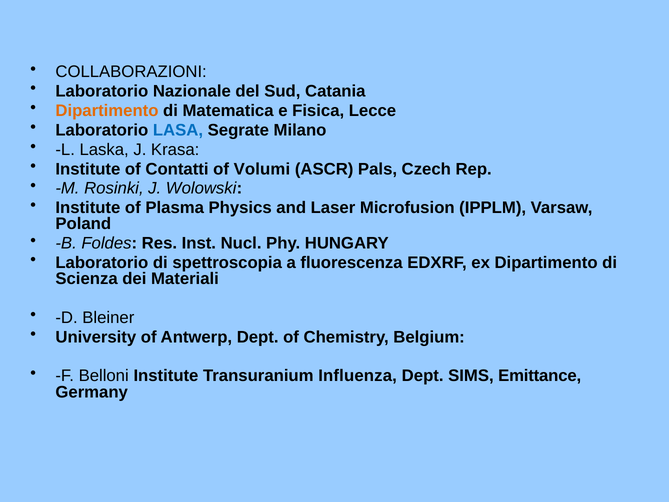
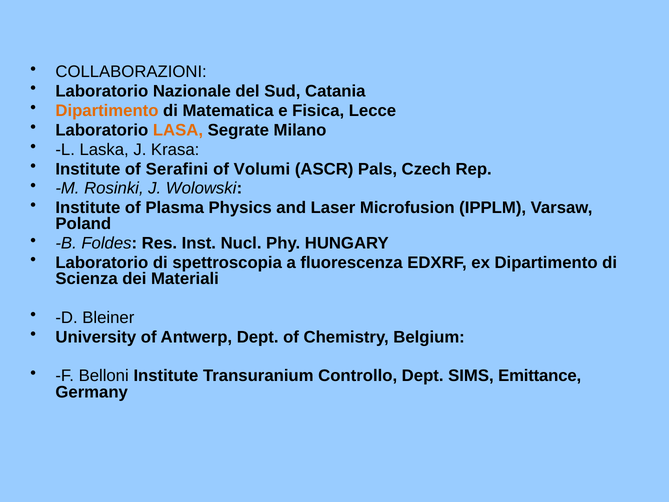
LASA colour: blue -> orange (178, 130)
Contatti: Contatti -> Serafini (177, 169)
Influenza: Influenza -> Controllo (358, 376)
